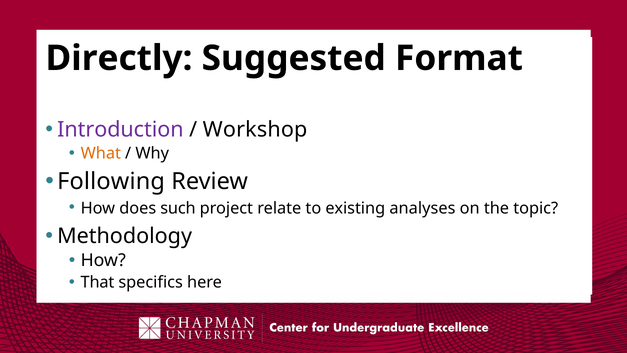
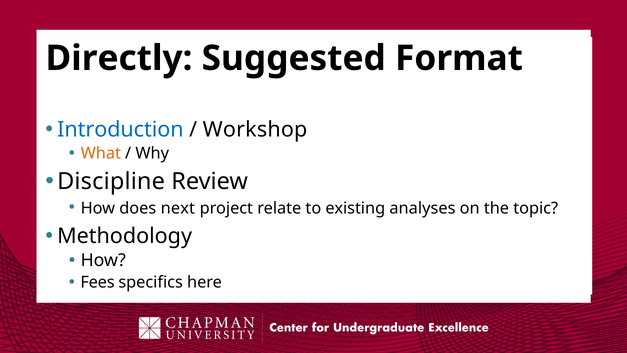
Introduction colour: purple -> blue (120, 130)
Following: Following -> Discipline (111, 181)
such: such -> next (178, 208)
That: That -> Fees (97, 282)
